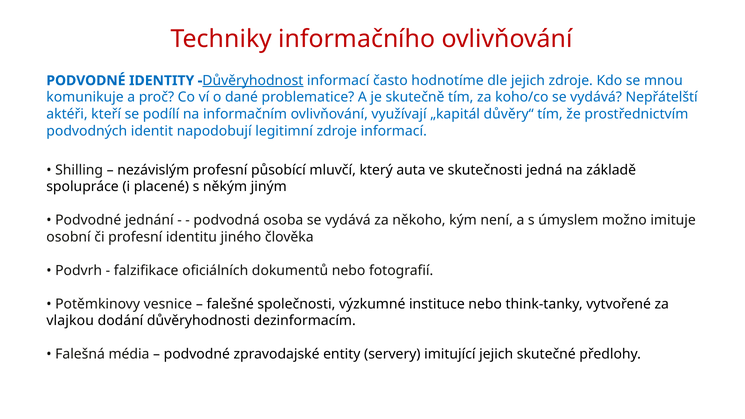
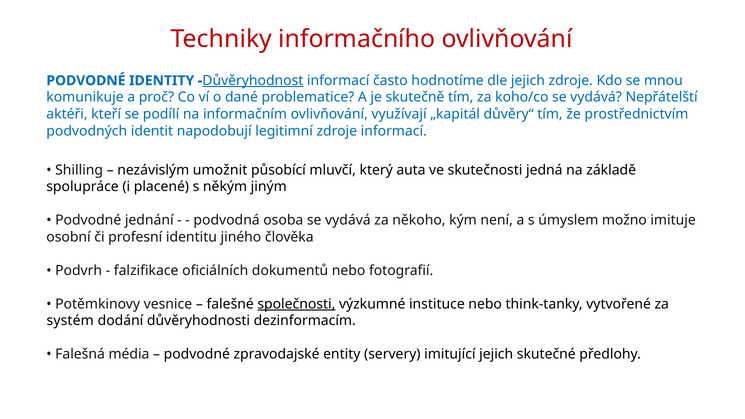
nezávislým profesní: profesní -> umožnit (220, 170)
společnosti underline: none -> present (296, 304)
vlajkou: vlajkou -> systém (70, 321)
